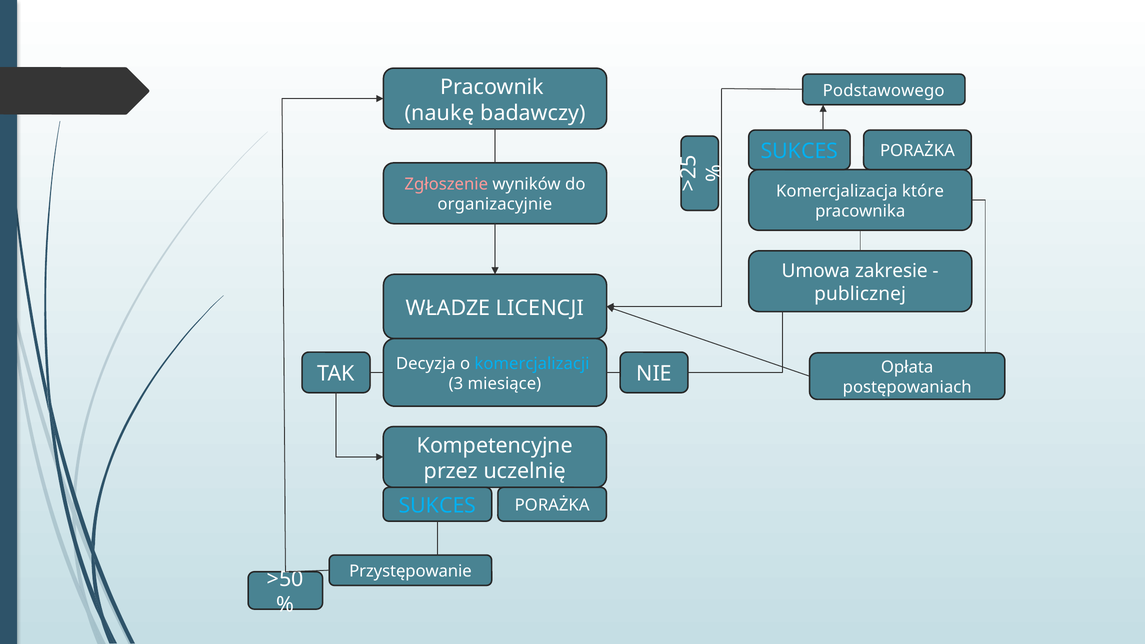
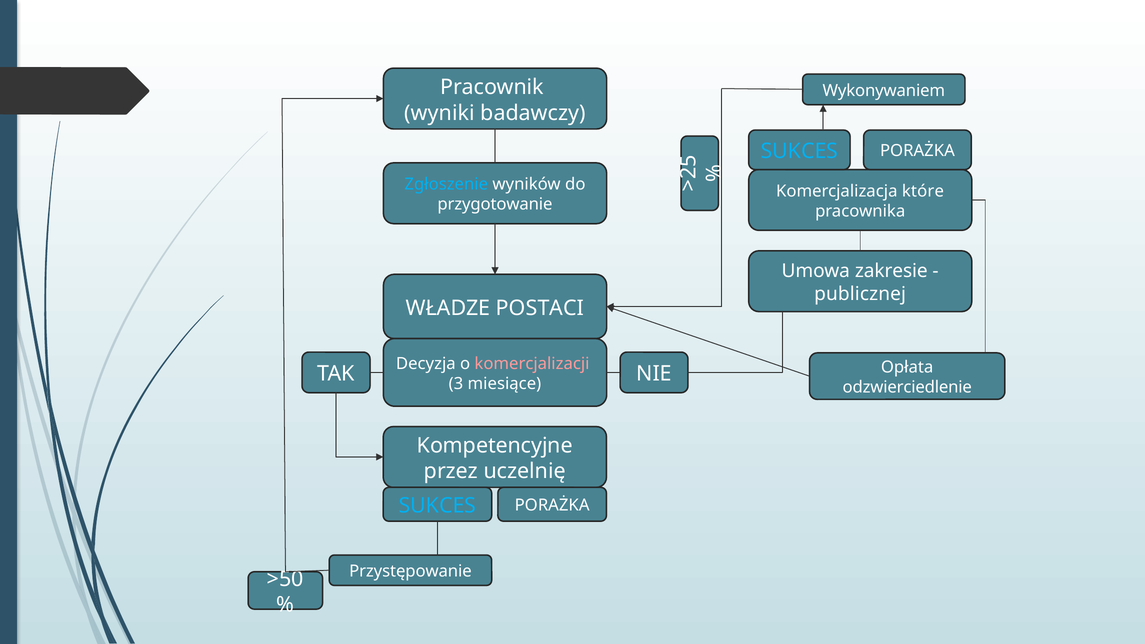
Podstawowego: Podstawowego -> Wykonywaniem (884, 91)
naukę: naukę -> wyniki (440, 113)
Zgłoszenie colour: pink -> light blue (446, 184)
organizacyjnie: organizacyjnie -> przygotowanie (495, 204)
LICENCJI: LICENCJI -> POSTACI (540, 308)
komercjalizacji colour: light blue -> pink (532, 364)
postępowaniach: postępowaniach -> odzwierciedlenie (907, 387)
